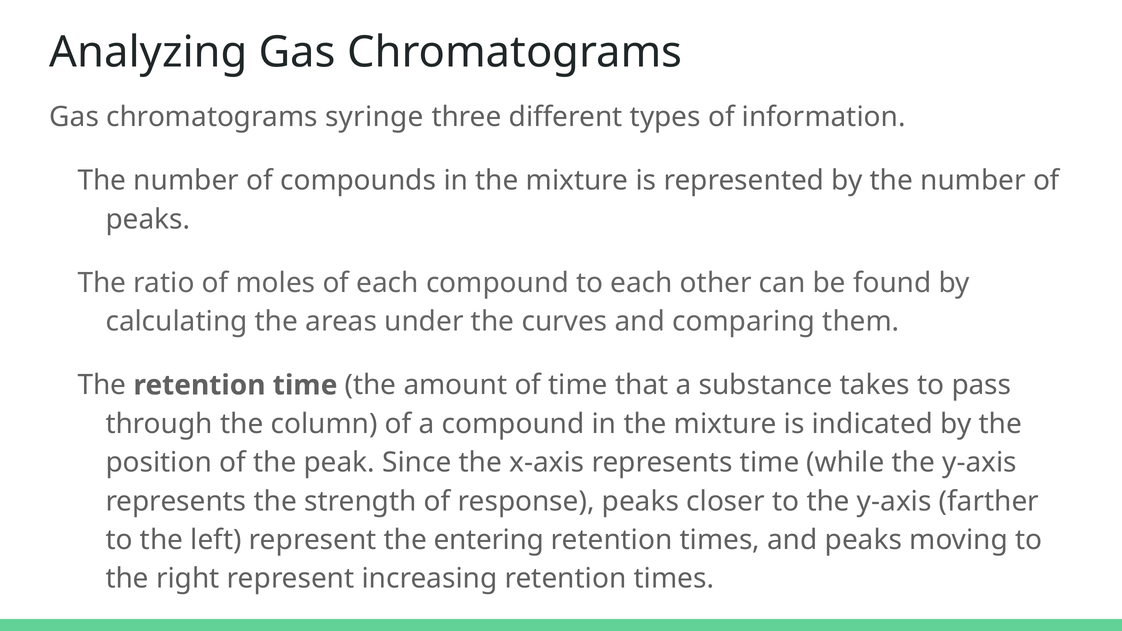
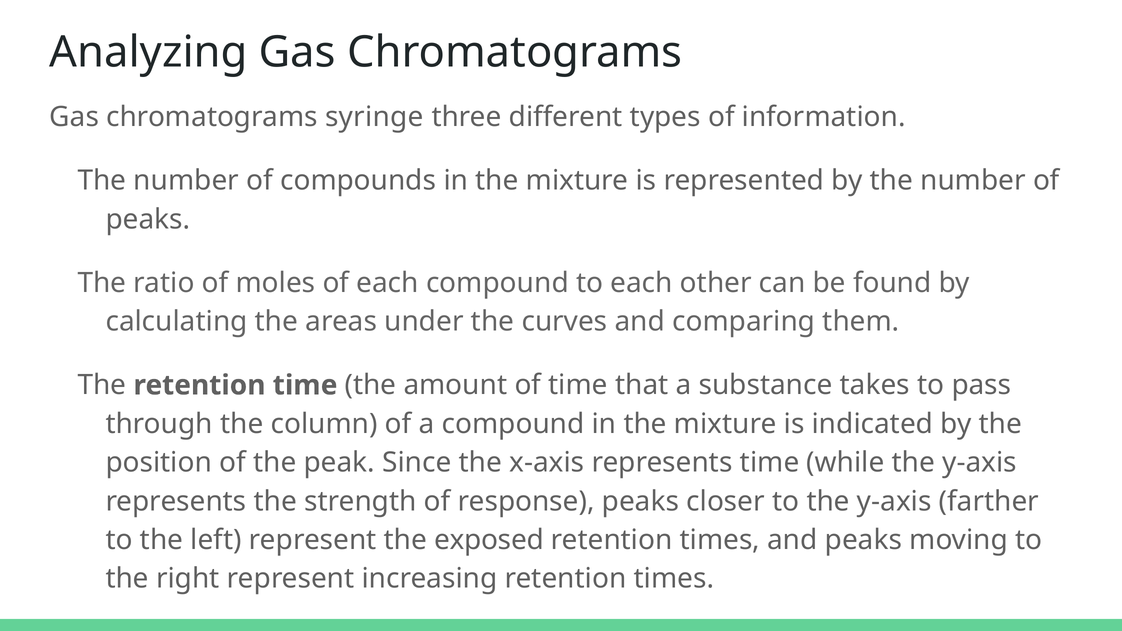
entering: entering -> exposed (489, 540)
